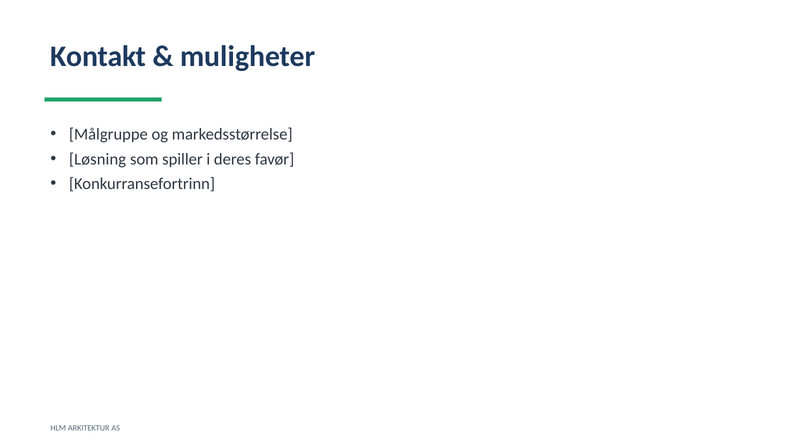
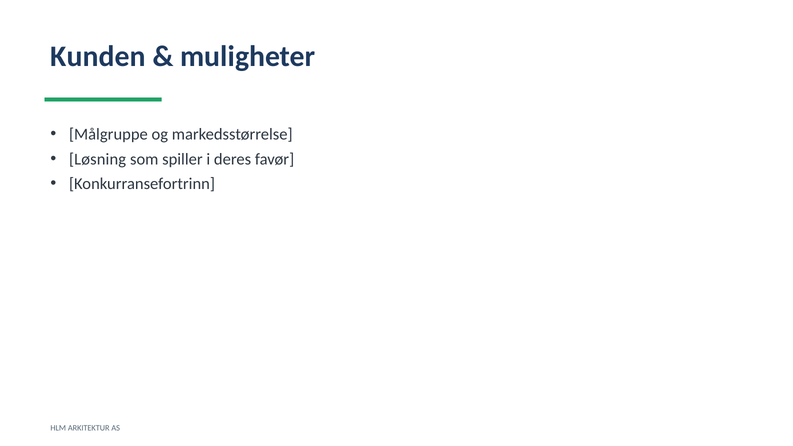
Kontakt: Kontakt -> Kunden (98, 57)
